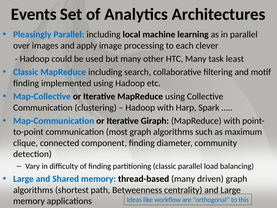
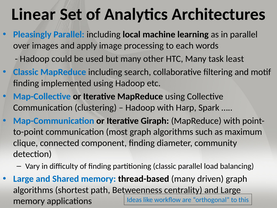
Events: Events -> Linear (34, 14)
clever: clever -> words (207, 46)
